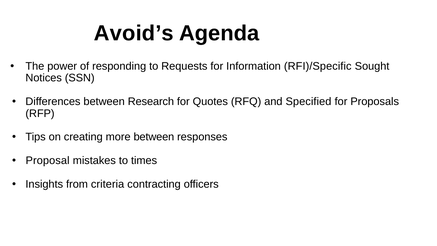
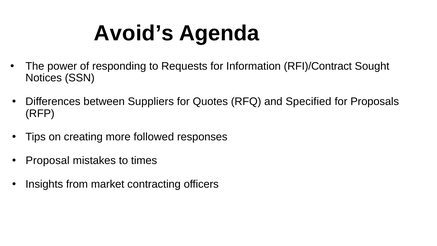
RFI)/Specific: RFI)/Specific -> RFI)/Contract (318, 66)
Research: Research -> Suppliers (151, 102)
more between: between -> followed (154, 137)
criteria: criteria -> market (108, 184)
